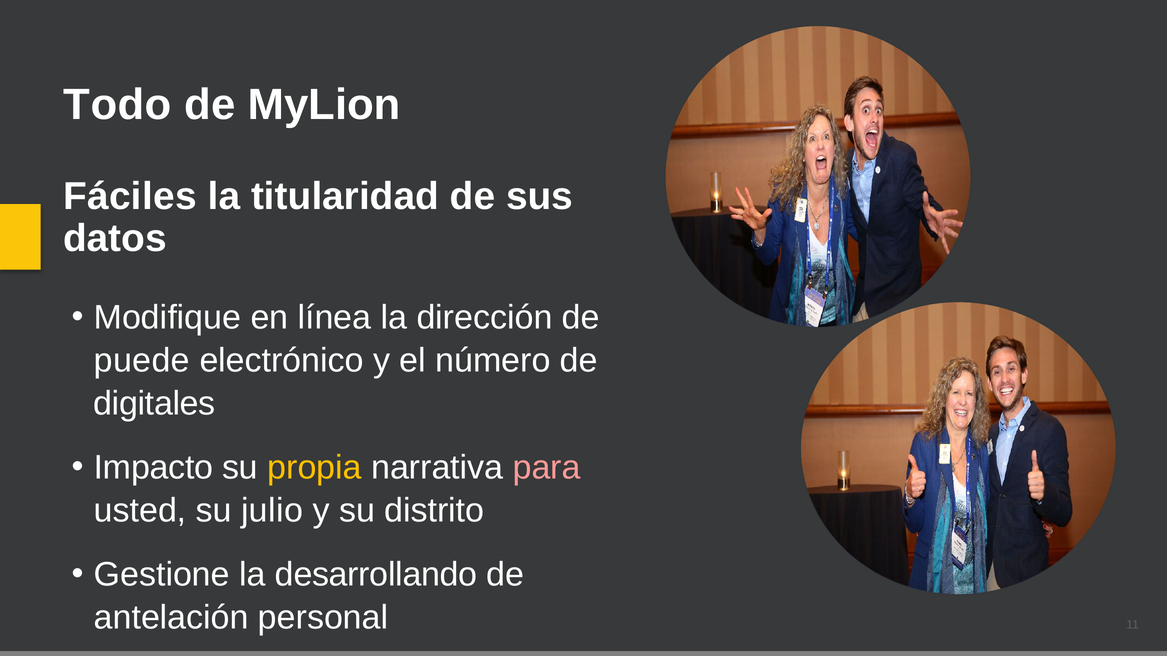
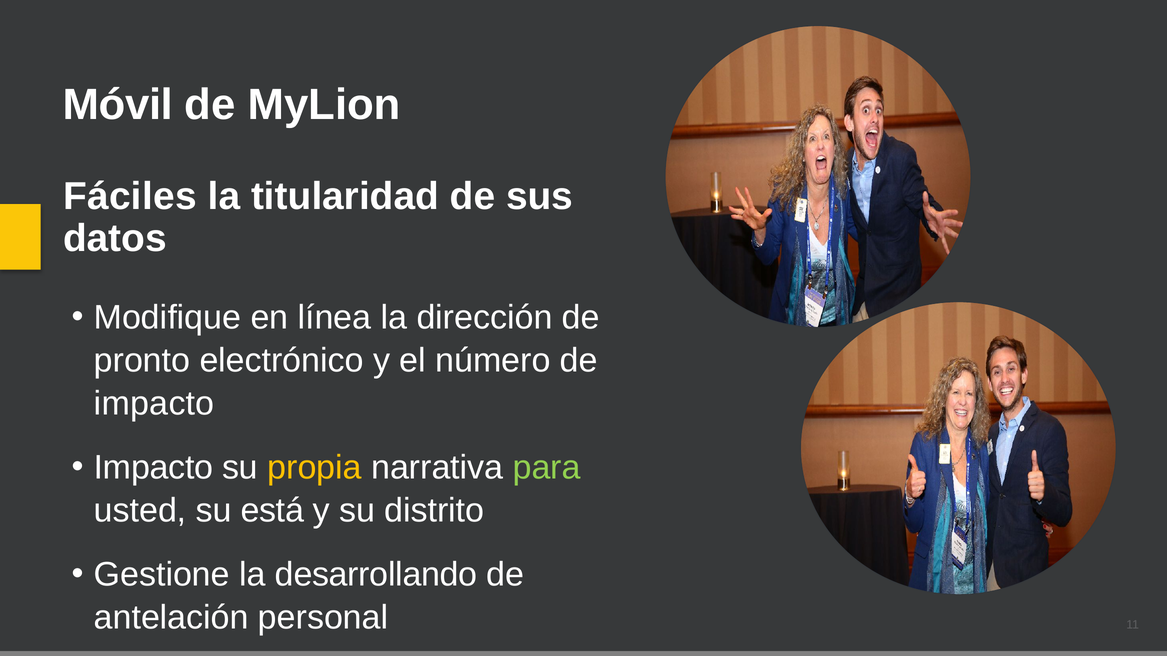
Todo: Todo -> Móvil (118, 105)
puede: puede -> pronto (142, 361)
digitales: digitales -> impacto (154, 404)
para colour: pink -> light green (547, 468)
julio: julio -> está (272, 511)
